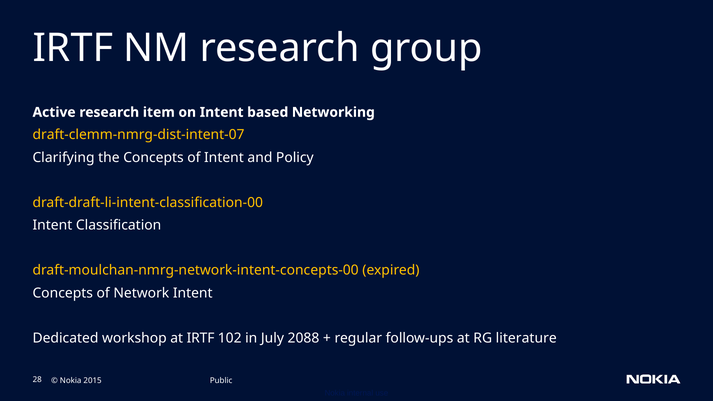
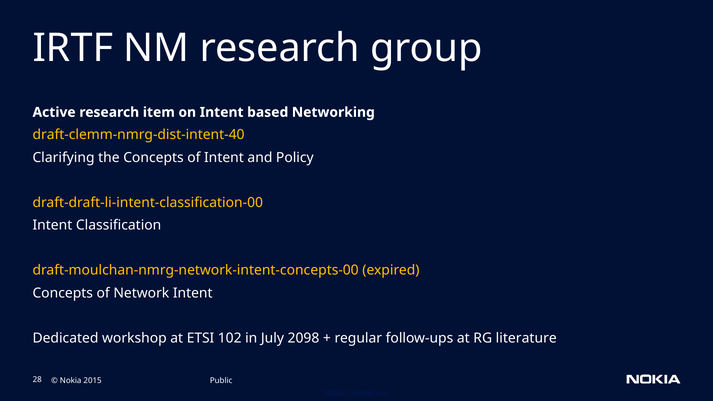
draft-clemm-nmrg-dist-intent-07: draft-clemm-nmrg-dist-intent-07 -> draft-clemm-nmrg-dist-intent-40 (139, 135)
at IRTF: IRTF -> ETSI (201, 338)
2088: 2088 -> 2098 (303, 338)
